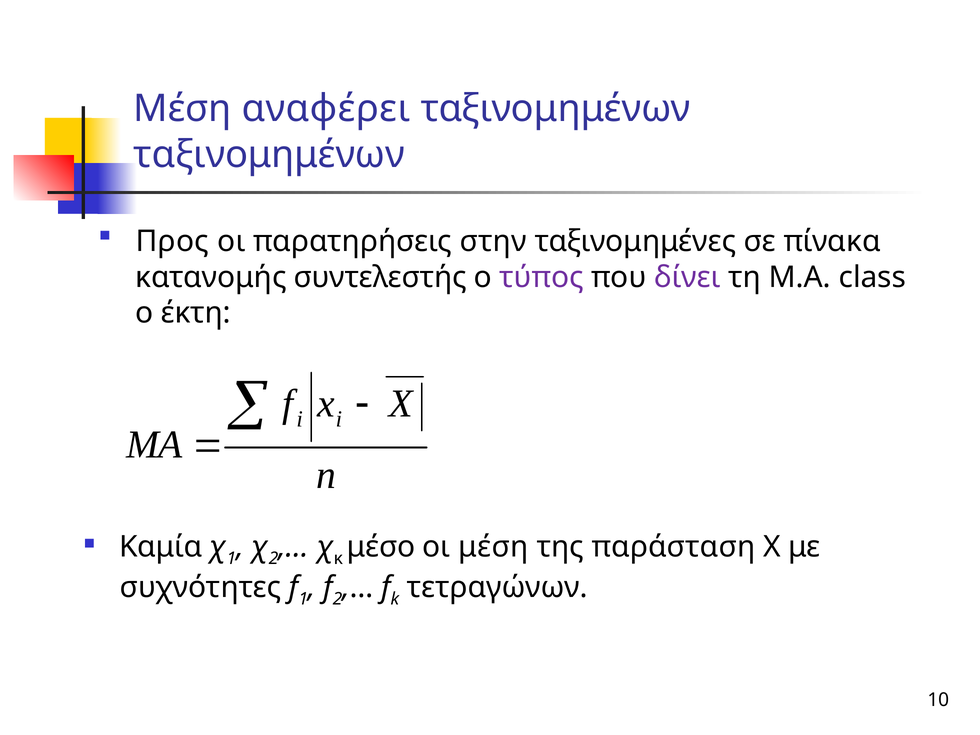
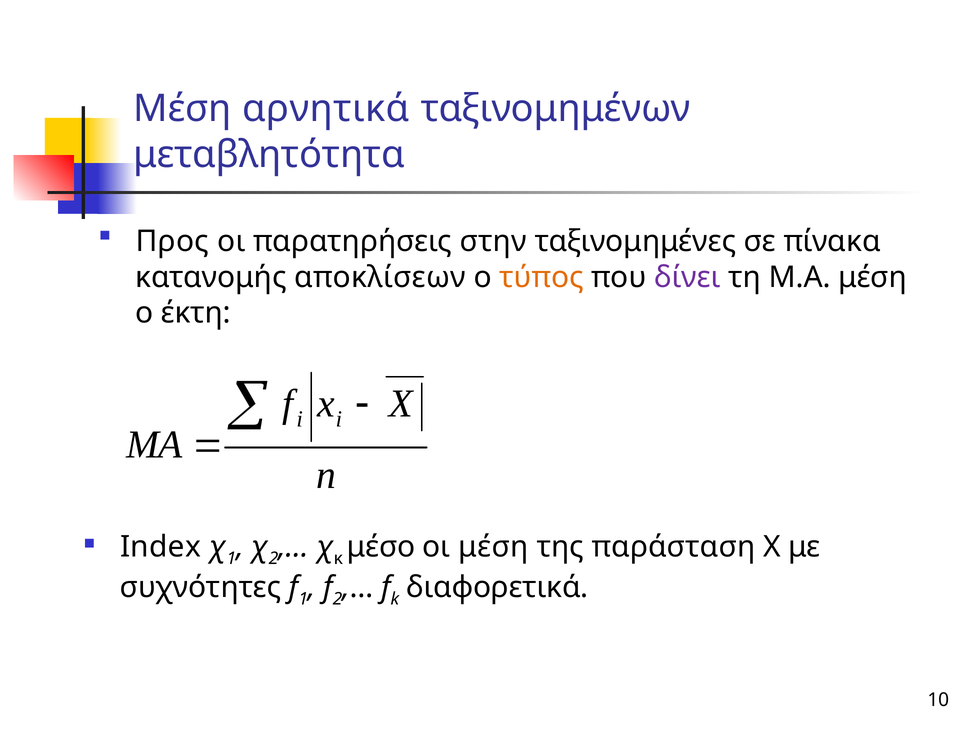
αναφέρει: αναφέρει -> αρνητικά (326, 109)
ταξινομημένων: ταξινομημένων -> μεταβλητότητα (269, 154)
συντελεστής: συντελεστής -> αποκλίσεων (380, 277)
τύπος colour: purple -> orange (542, 277)
Μ.Α class: class -> μέση (873, 277)
Καμία: Καμία -> Index (161, 547)
τετραγώνων: τετραγώνων -> διαφορετικά (497, 588)
